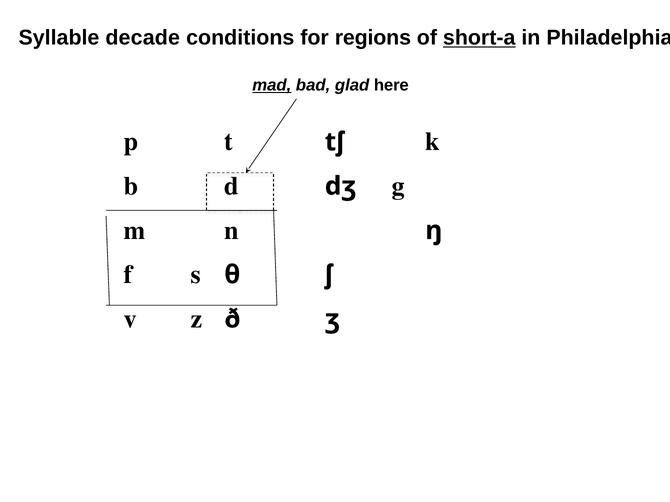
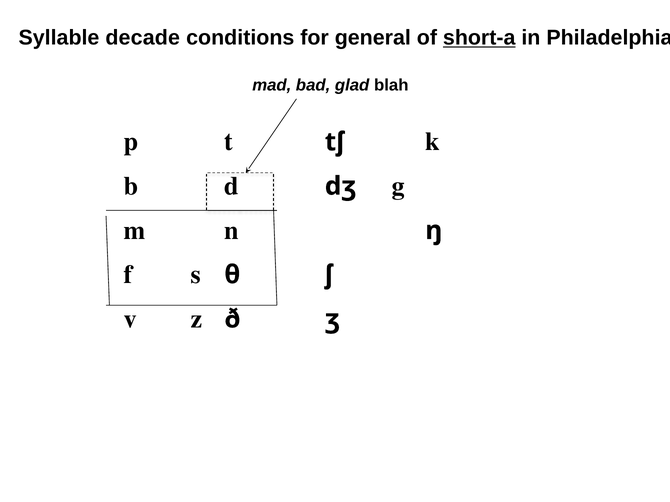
regions: regions -> general (373, 38)
mad underline: present -> none (272, 86)
here: here -> blah (391, 86)
